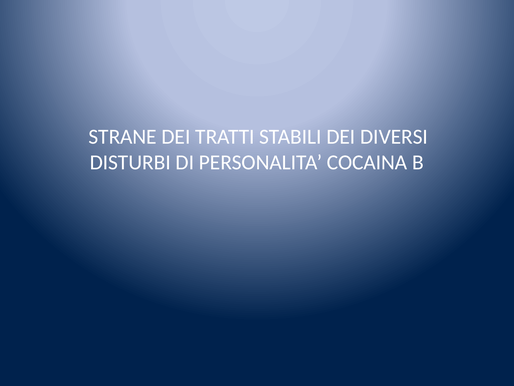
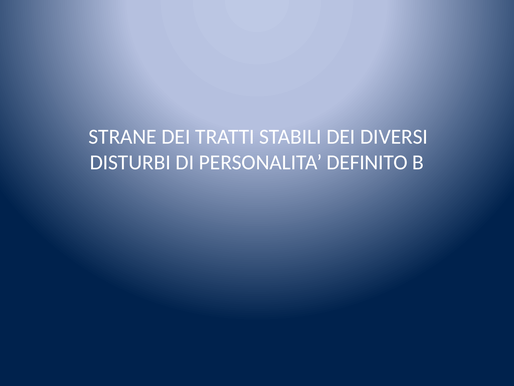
COCAINA: COCAINA -> DEFINITO (367, 162)
